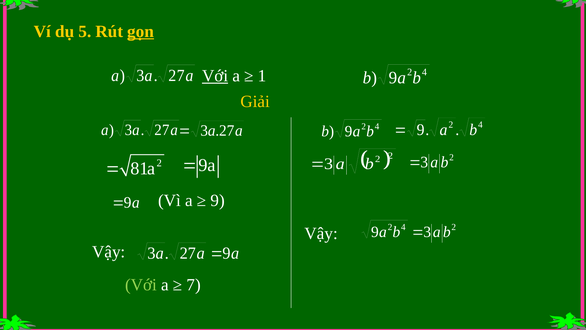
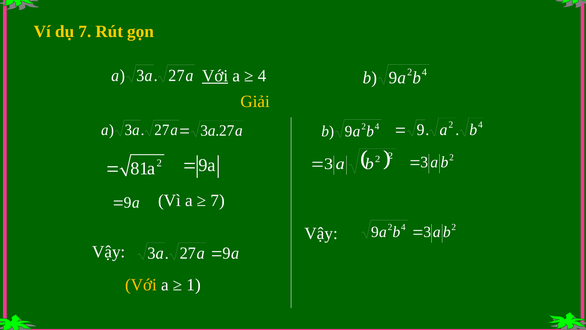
dụ 5: 5 -> 7 (85, 31)
gọn underline: present -> none (141, 31)
1: 1 -> 4 (262, 76)
9: 9 -> 7 (218, 200)
Với colour: light green -> yellow (141, 285)
7: 7 -> 1 (194, 285)
